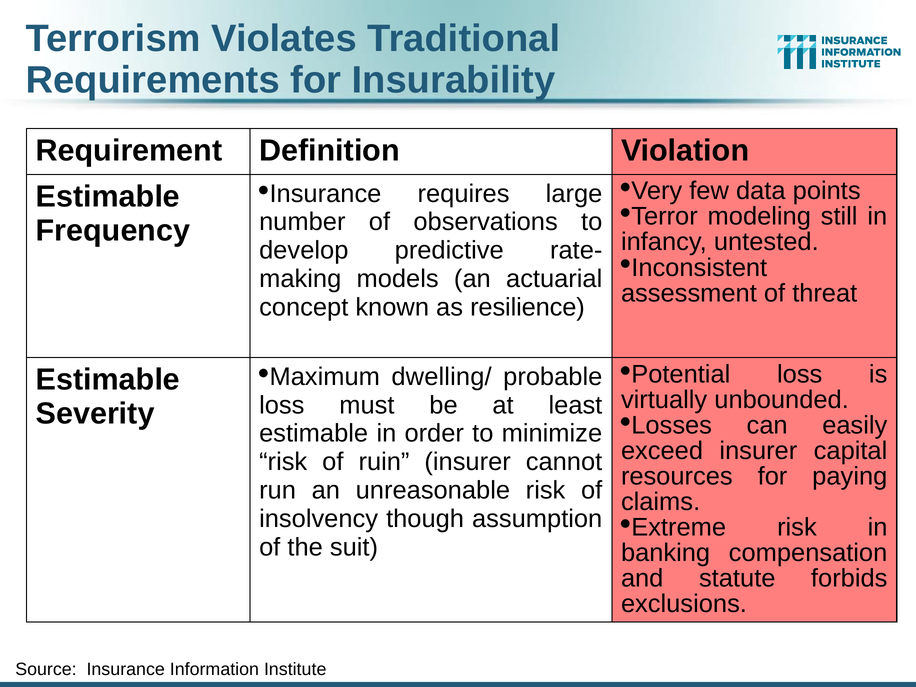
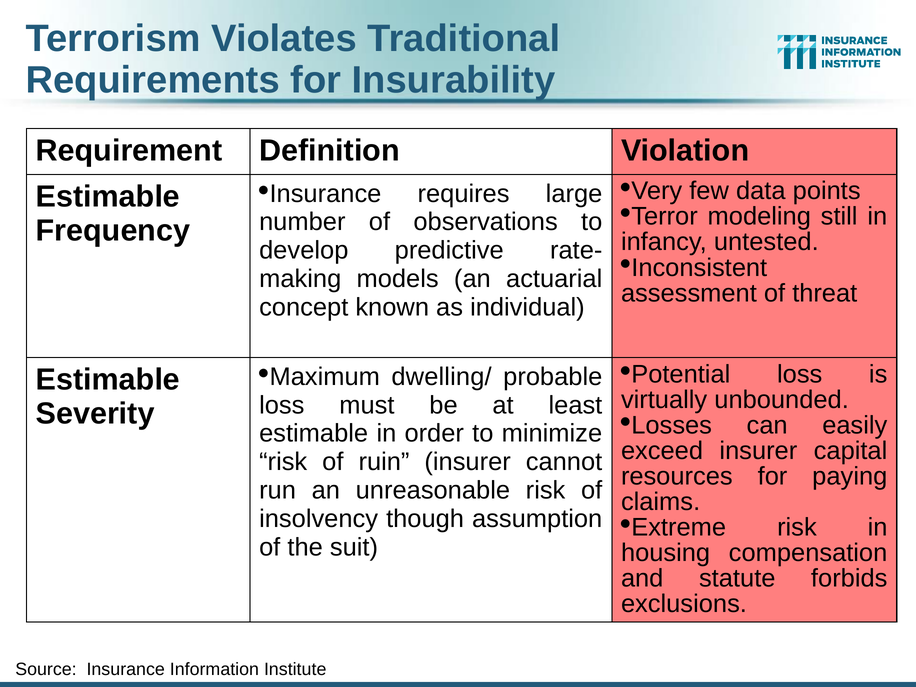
resilience: resilience -> individual (527, 307)
banking: banking -> housing (666, 553)
